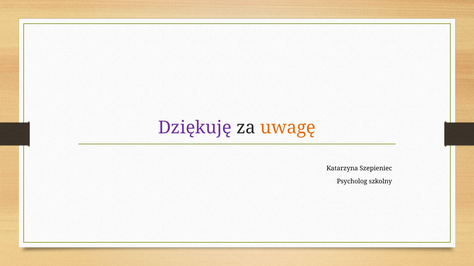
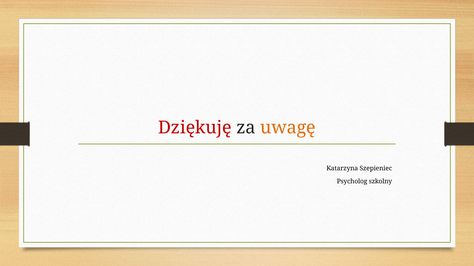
Dziękuję colour: purple -> red (195, 128)
